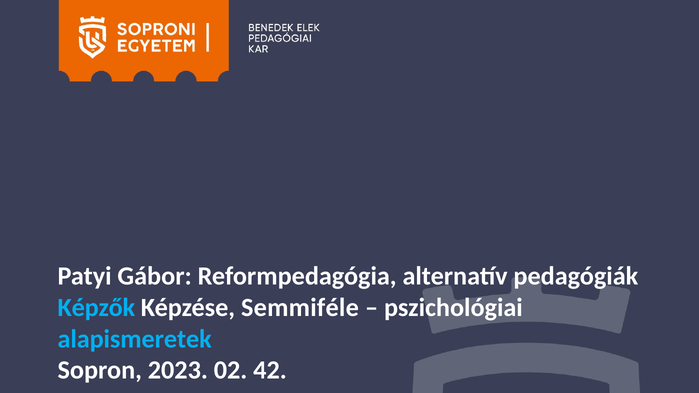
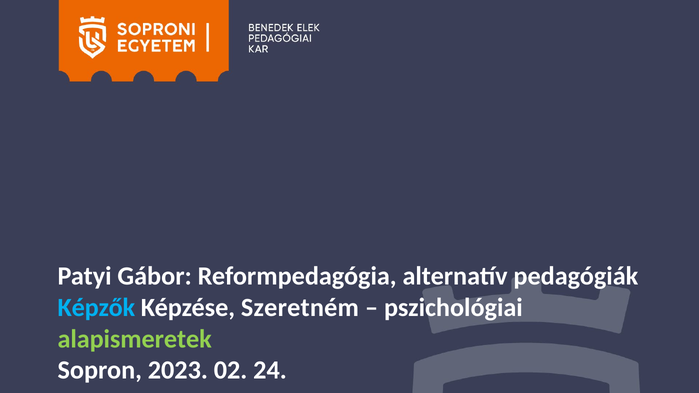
Semmiféle: Semmiféle -> Szeretném (300, 308)
alapismeretek colour: light blue -> light green (135, 339)
42: 42 -> 24 (270, 370)
